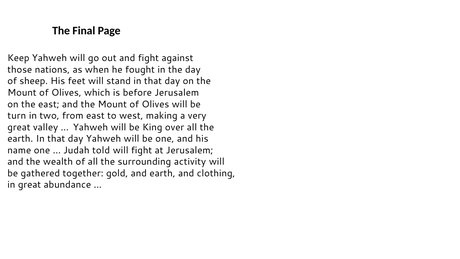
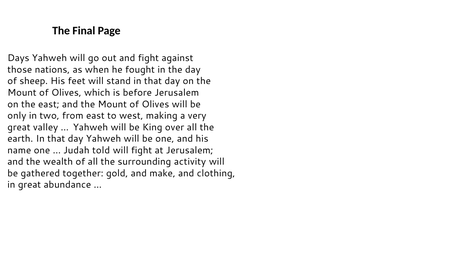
Keep: Keep -> Days (18, 58)
turn: turn -> only (17, 116)
and earth: earth -> make (162, 173)
